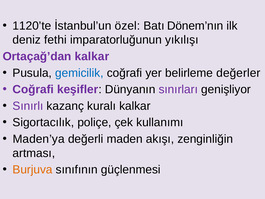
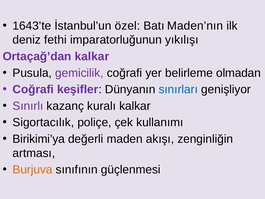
1120’te: 1120’te -> 1643’te (32, 26)
Dönem’nın: Dönem’nın -> Maden’nın (195, 26)
gemicilik colour: blue -> purple (79, 73)
değerler: değerler -> olmadan (238, 73)
sınırları colour: purple -> blue (178, 89)
Maden’ya: Maden’ya -> Birikimi’ya (39, 139)
